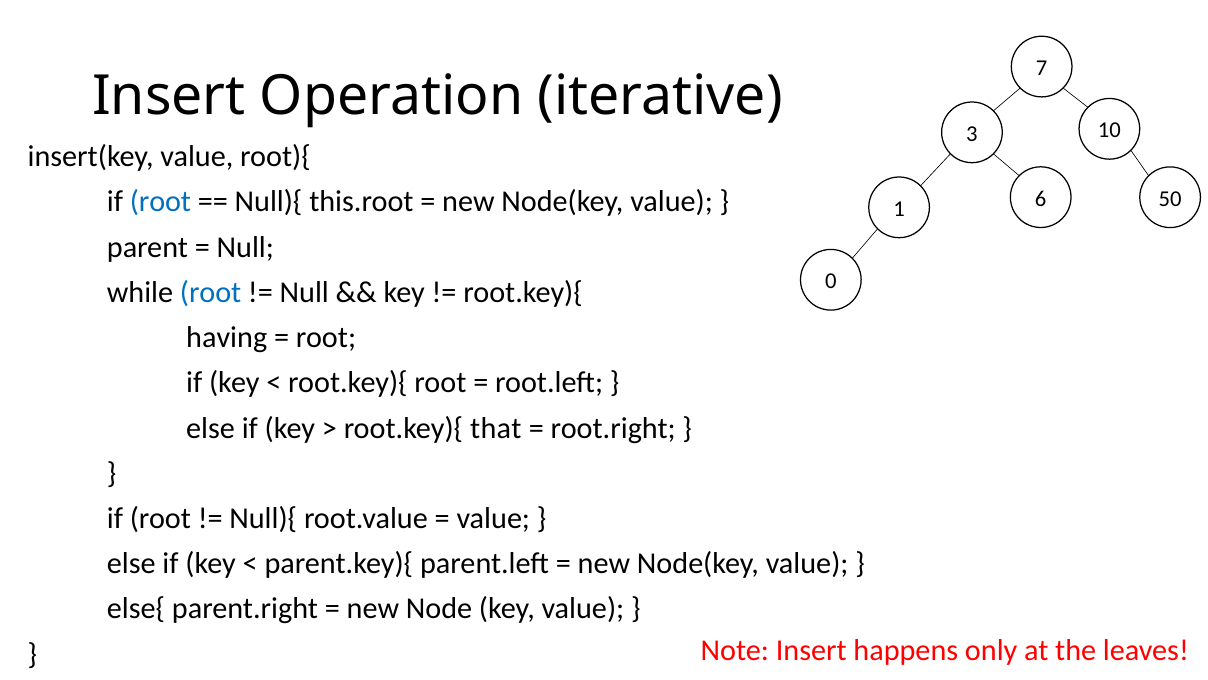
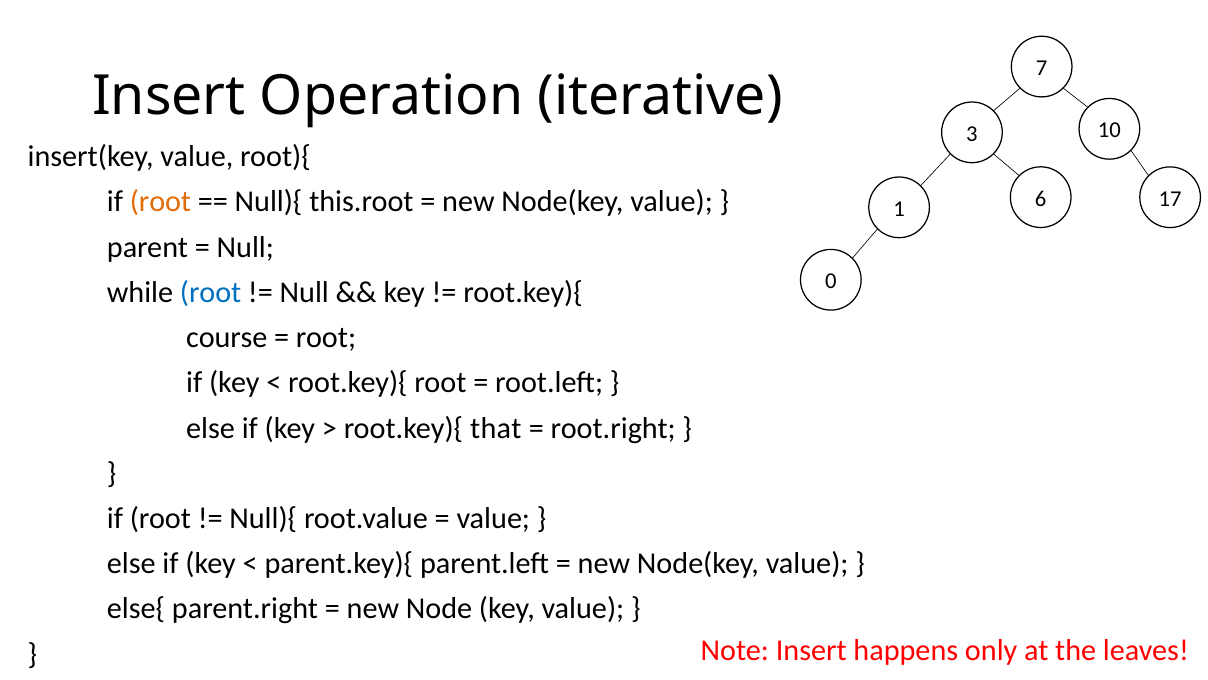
root colour: blue -> orange (160, 202)
50: 50 -> 17 (1170, 199)
having: having -> course (227, 337)
